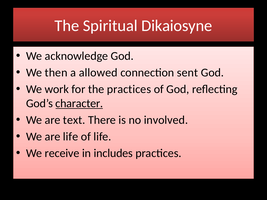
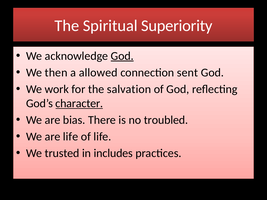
Dikaiosyne: Dikaiosyne -> Superiority (177, 26)
God underline: none -> present (122, 56)
the practices: practices -> salvation (129, 89)
text: text -> bias (74, 120)
involved: involved -> troubled (166, 120)
receive: receive -> trusted (62, 153)
